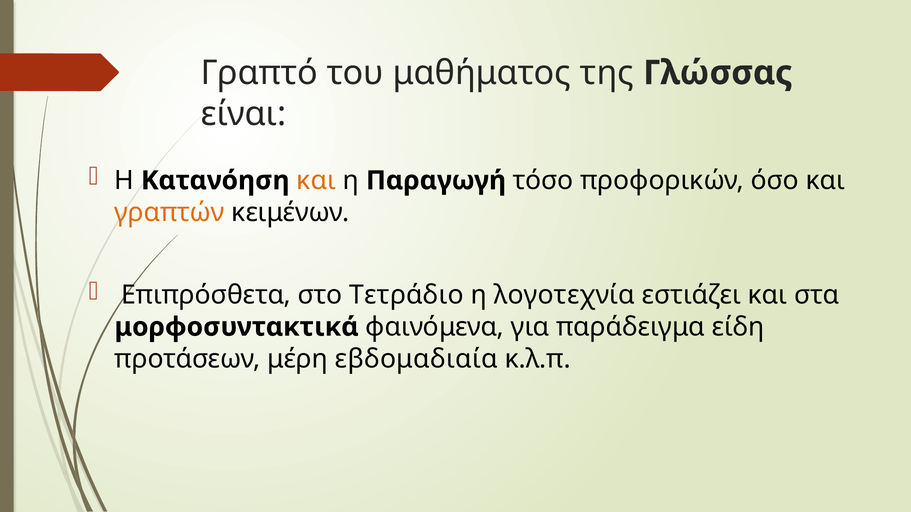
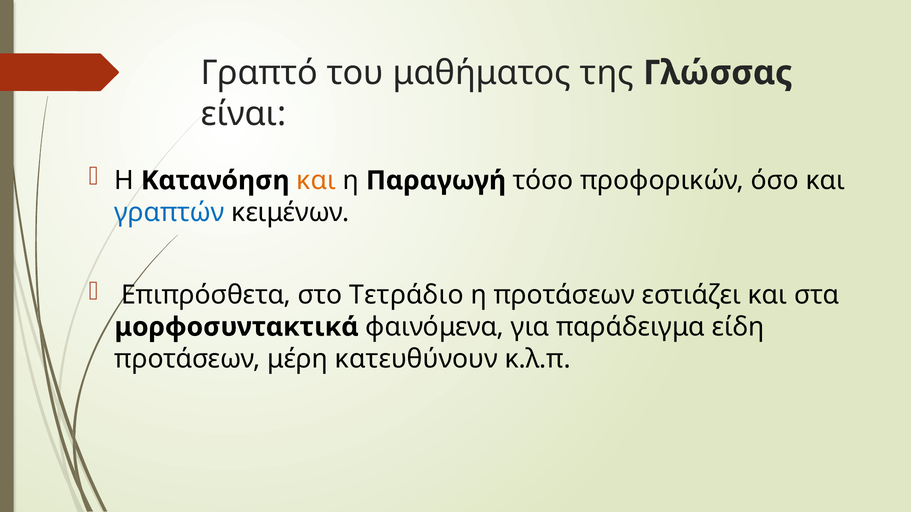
γραπτών colour: orange -> blue (170, 213)
η λογοτεχνία: λογοτεχνία -> προτάσεων (564, 295)
εβδομαδιαία: εβδομαδιαία -> κατευθύνουν (416, 359)
